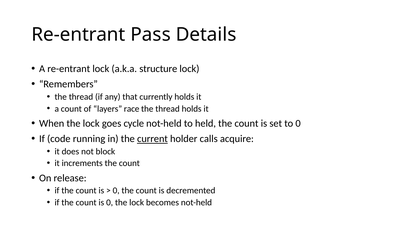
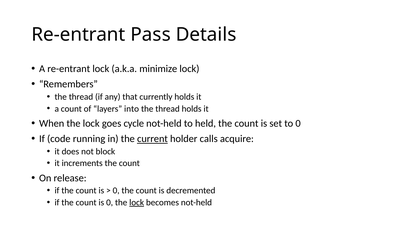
structure: structure -> minimize (158, 69)
race: race -> into (132, 109)
lock underline: none -> present (137, 202)
